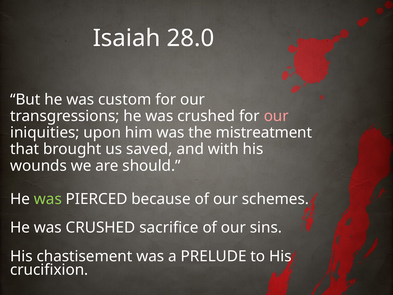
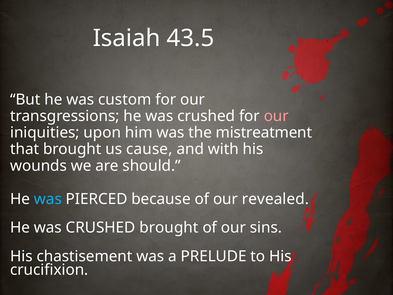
28.0: 28.0 -> 43.5 (190, 38)
saved: saved -> cause (149, 149)
was colour: light green -> light blue (48, 199)
schemes: schemes -> revealed (275, 199)
CRUSHED sacrifice: sacrifice -> brought (169, 227)
